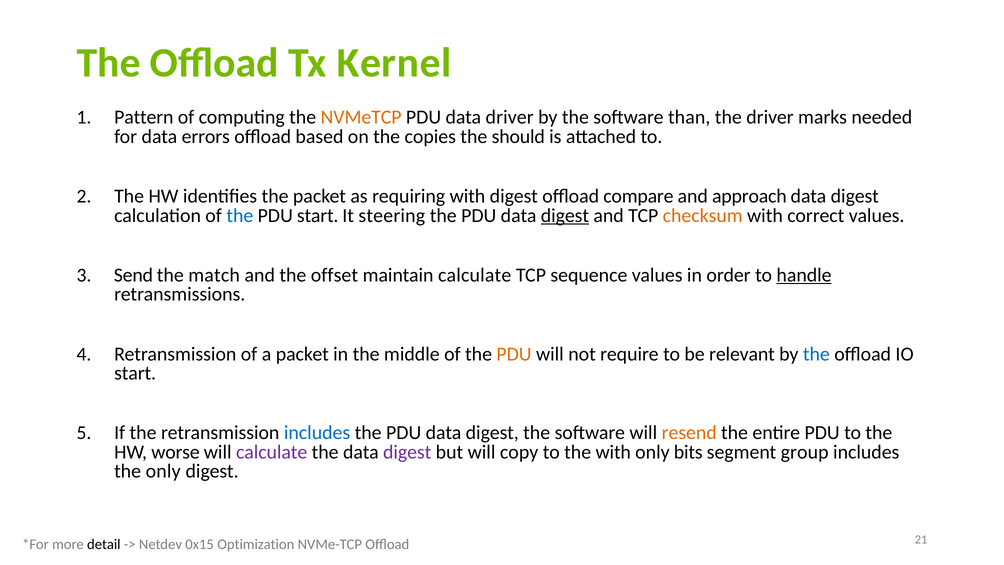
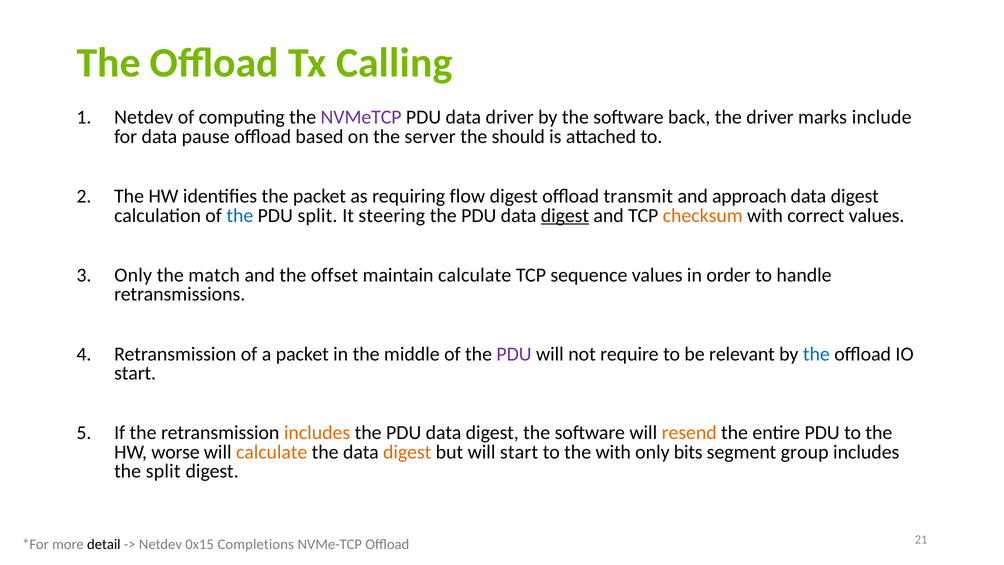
Kernel: Kernel -> Calling (394, 63)
Pattern: Pattern -> Netdev (144, 117)
NVMeTCP colour: orange -> purple (361, 117)
than: than -> back (689, 117)
needed: needed -> include (882, 117)
errors: errors -> pause (206, 137)
copies: copies -> server (430, 137)
requiring with: with -> flow (467, 196)
compare: compare -> transmit (638, 196)
PDU start: start -> split (318, 215)
Send: Send -> Only (133, 275)
handle underline: present -> none (804, 275)
PDU colour: orange -> purple (514, 354)
includes colour: blue -> orange (317, 433)
calculate colour: purple -> orange (272, 452)
digest colour: purple -> orange (407, 452)
will copy: copy -> start (519, 452)
the only: only -> split (163, 471)
Optimization: Optimization -> Completions (256, 544)
